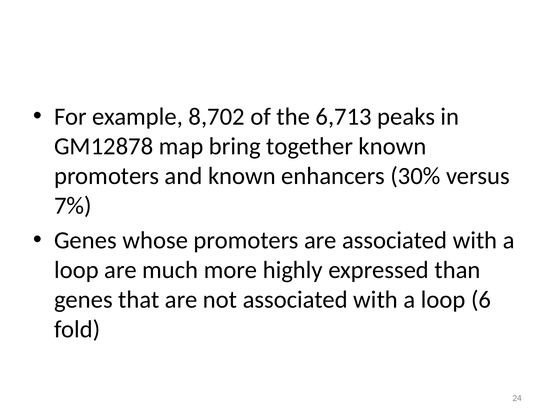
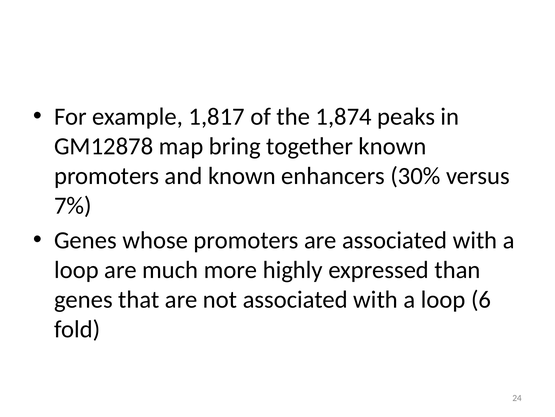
8,702: 8,702 -> 1,817 (217, 116)
6,713: 6,713 -> 1,874 (344, 116)
